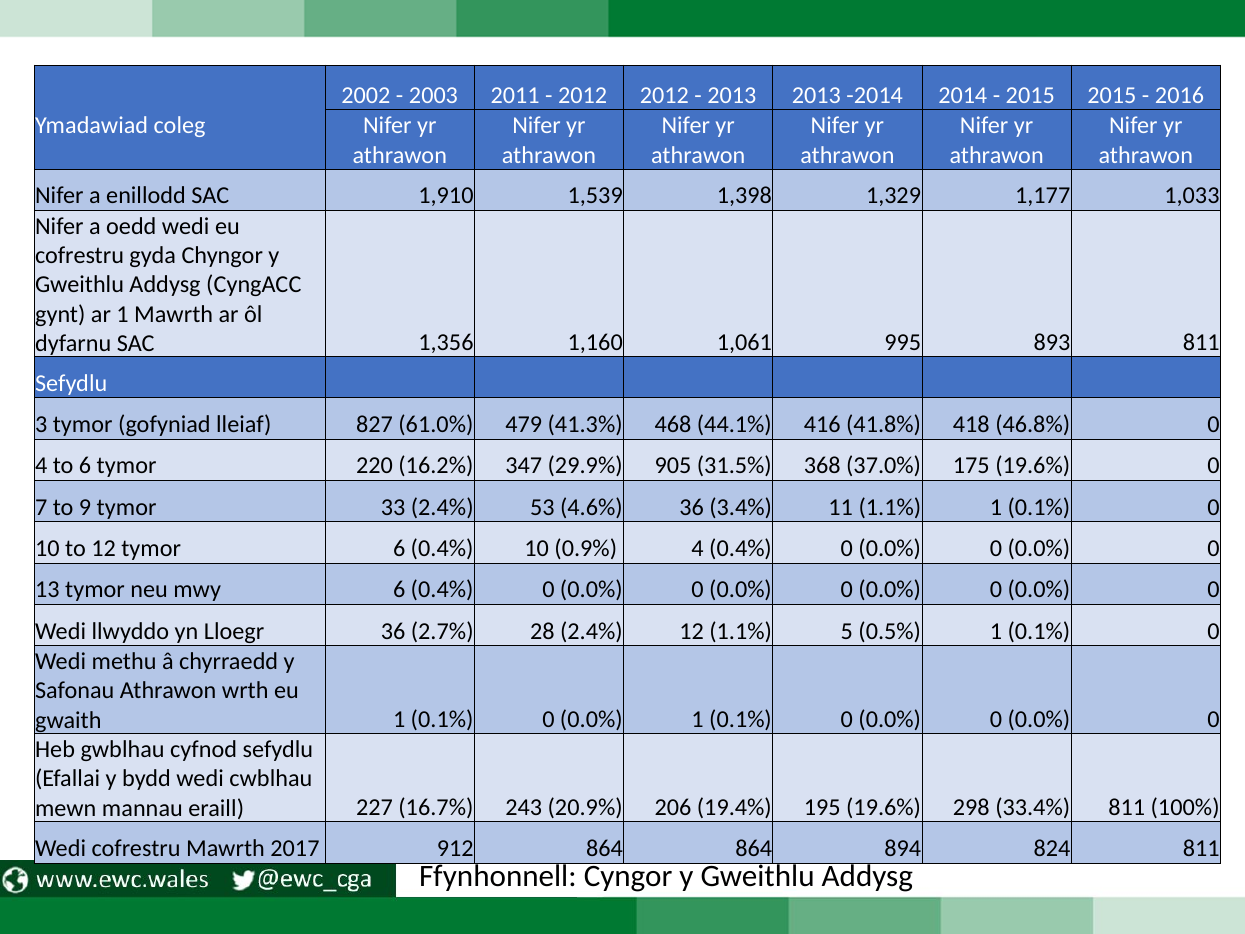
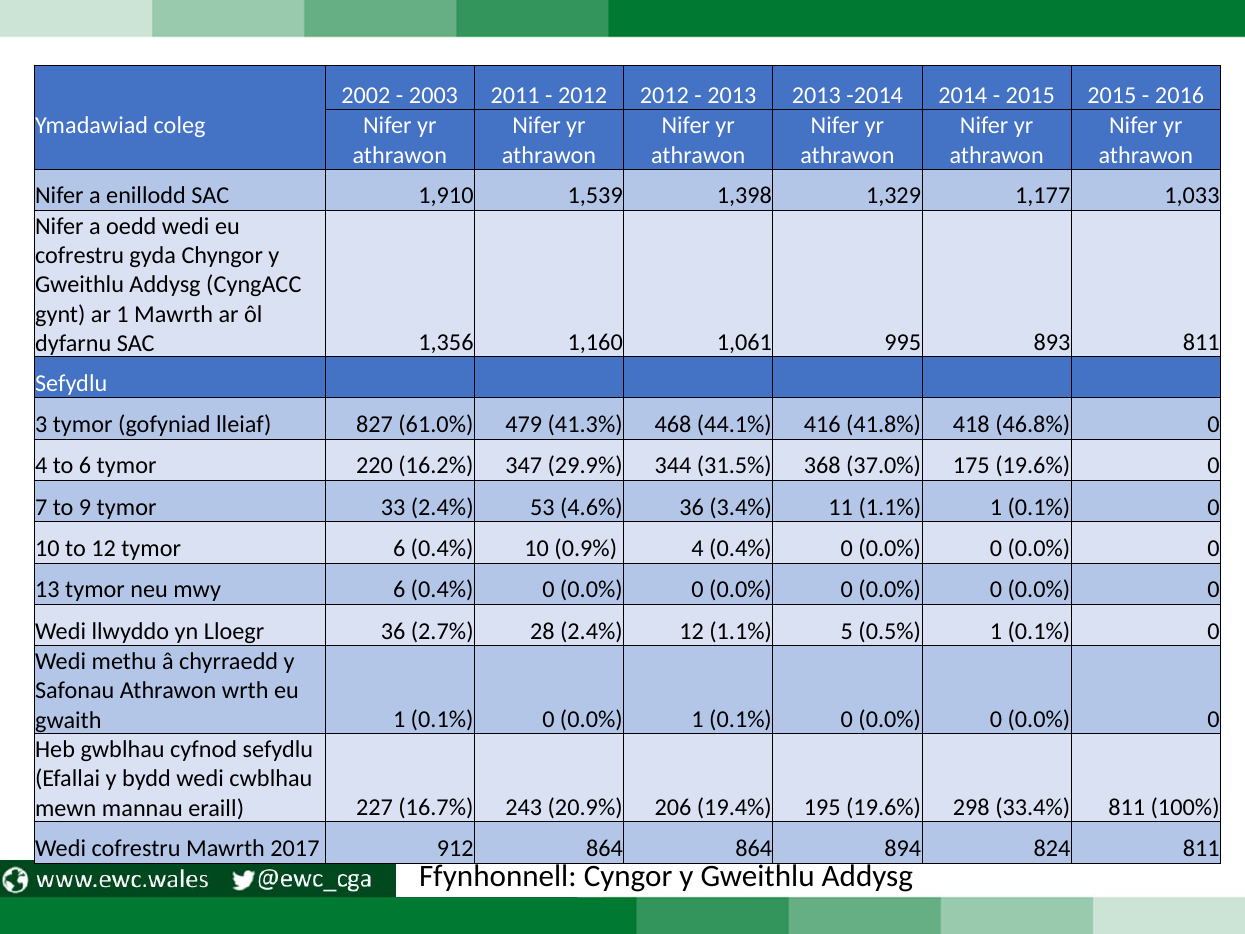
905: 905 -> 344 (673, 466)
